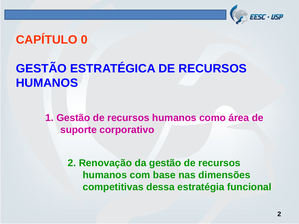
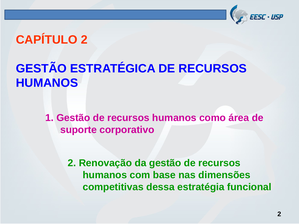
CAPÍTULO 0: 0 -> 2 (84, 40)
